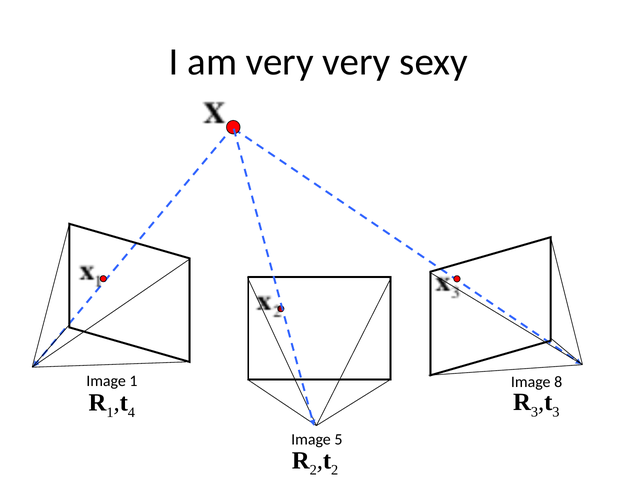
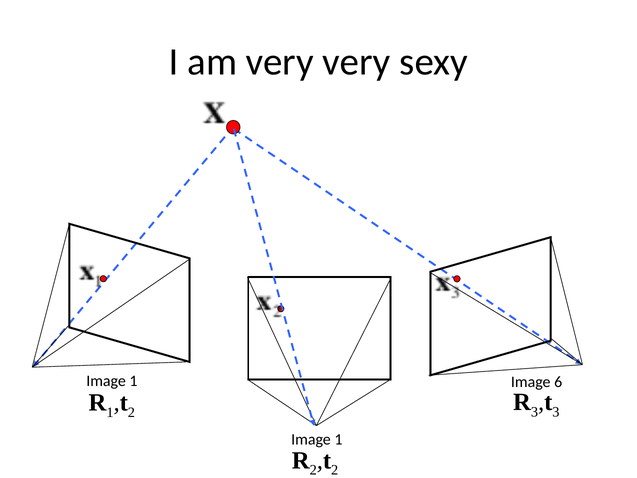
8: 8 -> 6 (558, 382)
4: 4 -> 2 (131, 412)
5: 5 -> 1 (338, 439)
